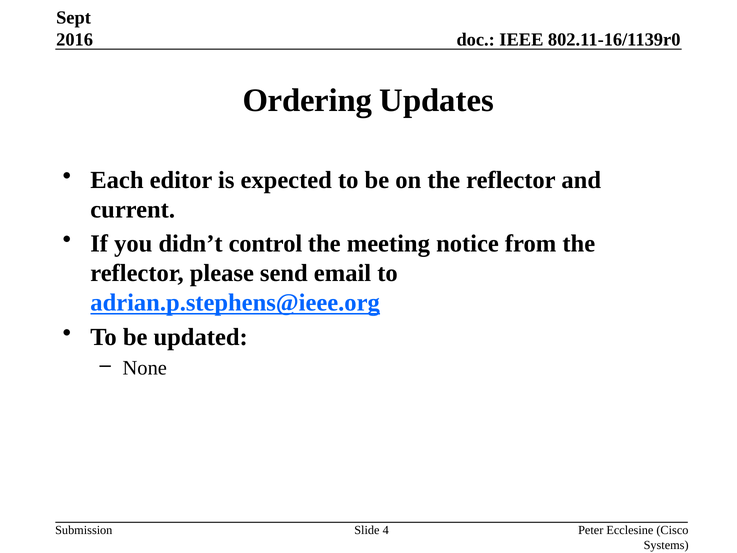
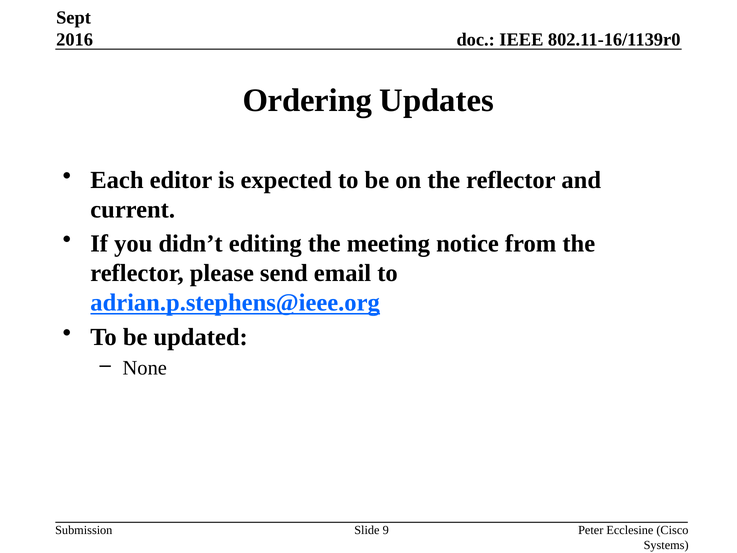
control: control -> editing (265, 244)
4: 4 -> 9 (386, 530)
